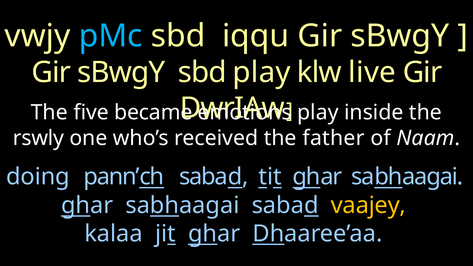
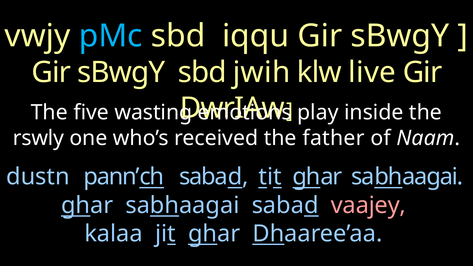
sbd play: play -> jwih (262, 73)
became: became -> wasting (153, 113)
doing: doing -> dustn (38, 177)
vaajey colour: yellow -> pink (368, 205)
